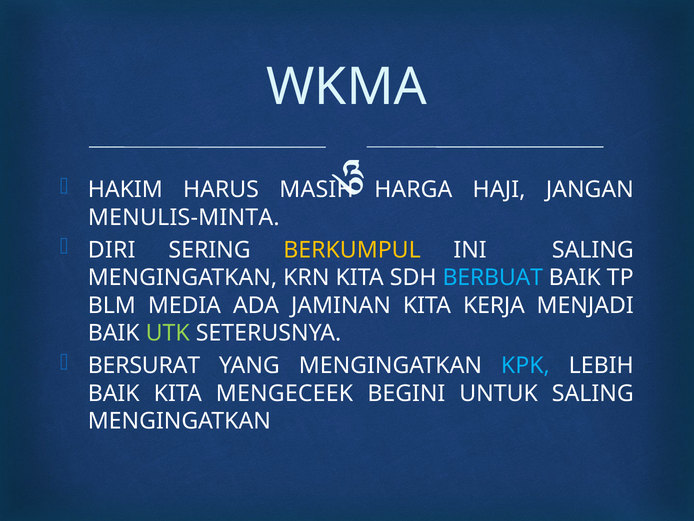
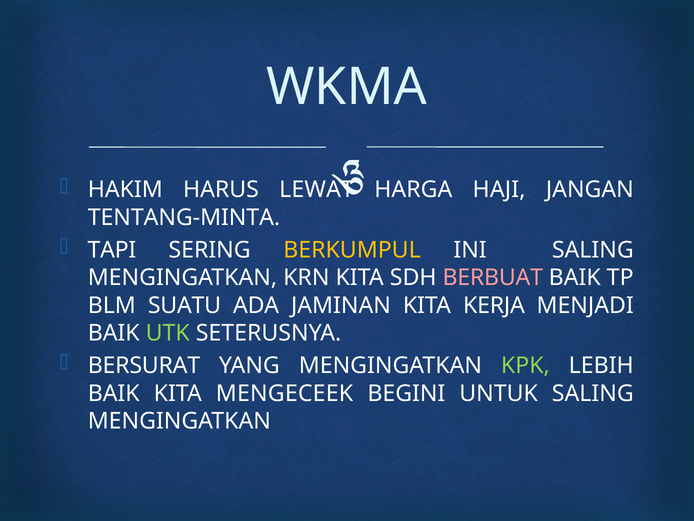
MASIH: MASIH -> LEWAT (317, 190)
MENULIS-MINTA: MENULIS-MINTA -> TENTANG-MINTA (184, 217)
DIRI: DIRI -> TAPI (112, 250)
BERBUAT colour: light blue -> pink (493, 278)
MEDIA: MEDIA -> SUATU (185, 305)
KPK colour: light blue -> light green (525, 365)
